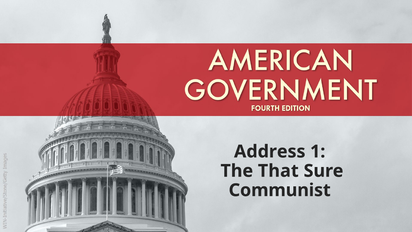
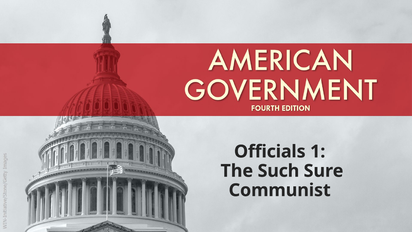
Address: Address -> Officials (270, 151)
That: That -> Such (278, 171)
